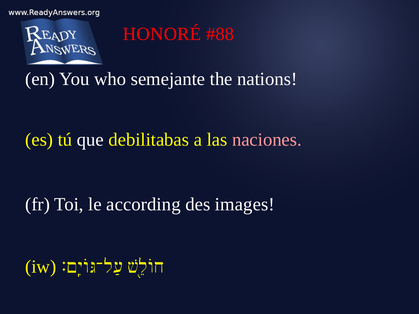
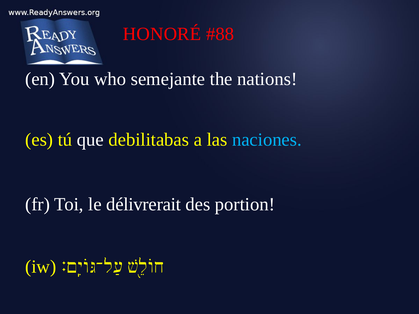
naciones colour: pink -> light blue (267, 140)
according: according -> délivrerait (144, 204)
images: images -> portion (245, 204)
